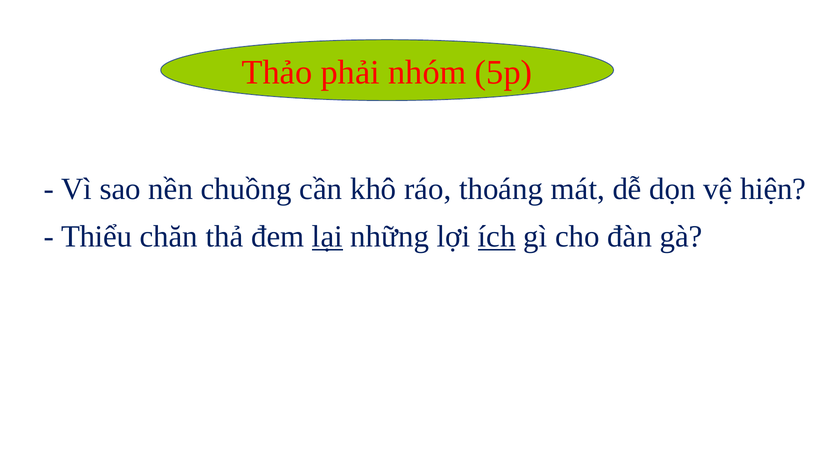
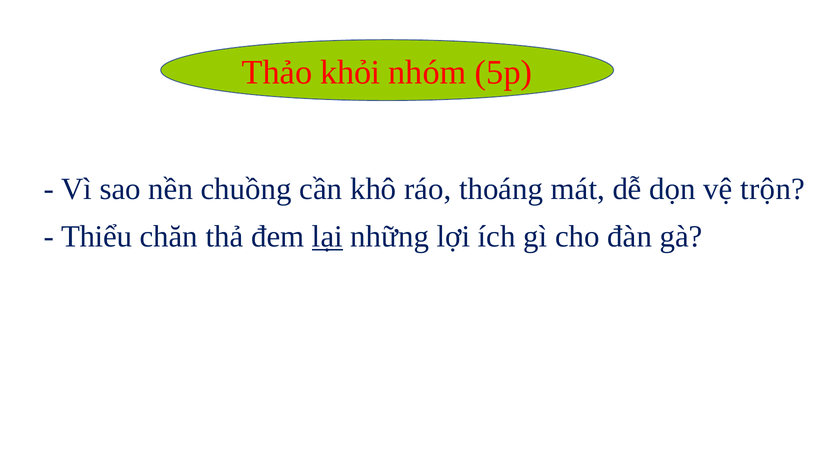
phải: phải -> khỏi (350, 73)
hiện: hiện -> trộn (773, 189)
ích underline: present -> none (497, 237)
